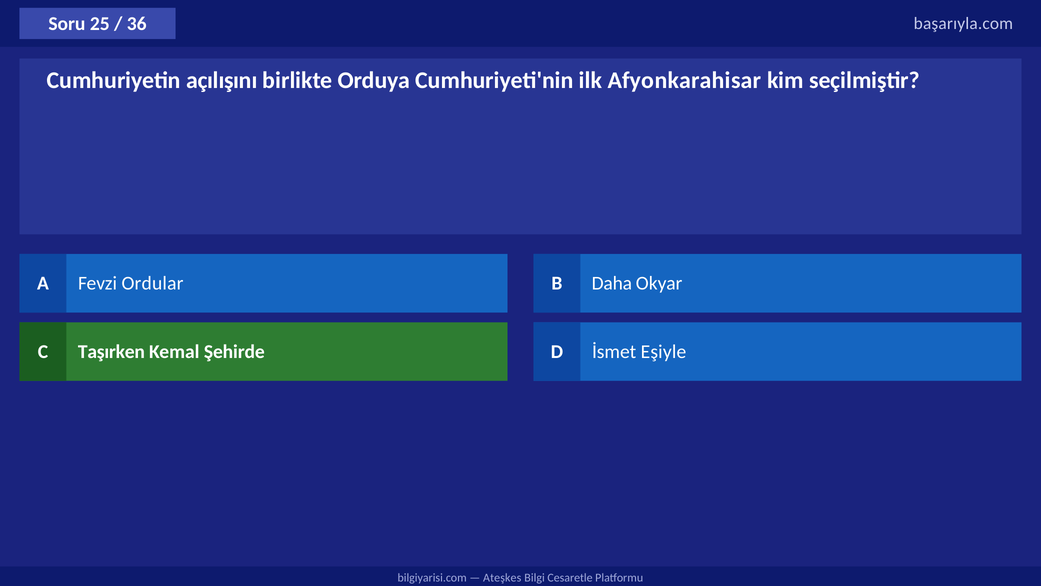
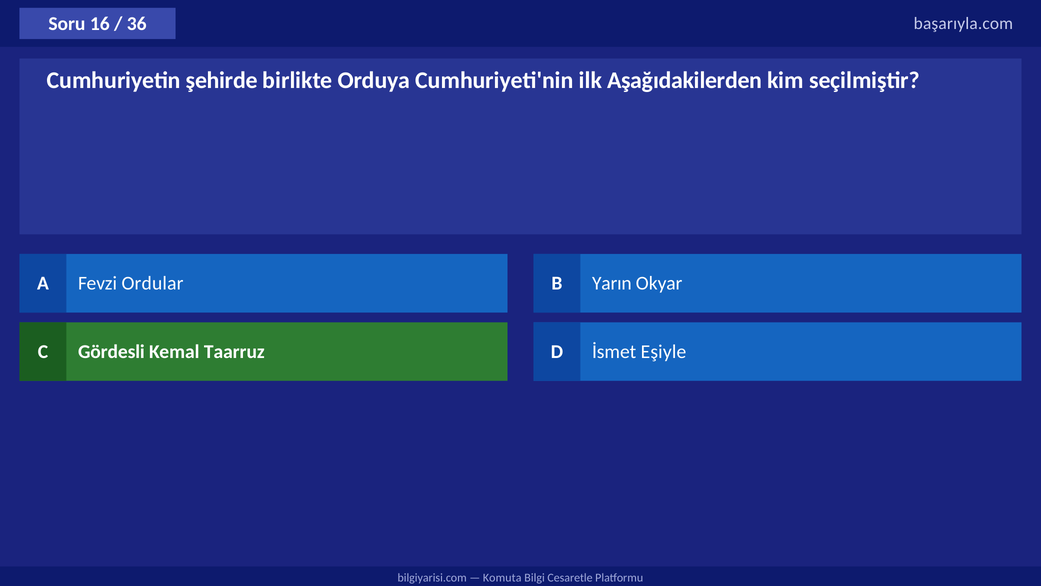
25: 25 -> 16 (100, 24)
açılışını: açılışını -> şehirde (222, 80)
Afyonkarahisar: Afyonkarahisar -> Aşağıdakilerden (685, 80)
Daha: Daha -> Yarın (612, 283)
Taşırken: Taşırken -> Gördesli (111, 352)
Şehirde: Şehirde -> Taarruz (234, 352)
Ateşkes: Ateşkes -> Komuta (502, 577)
